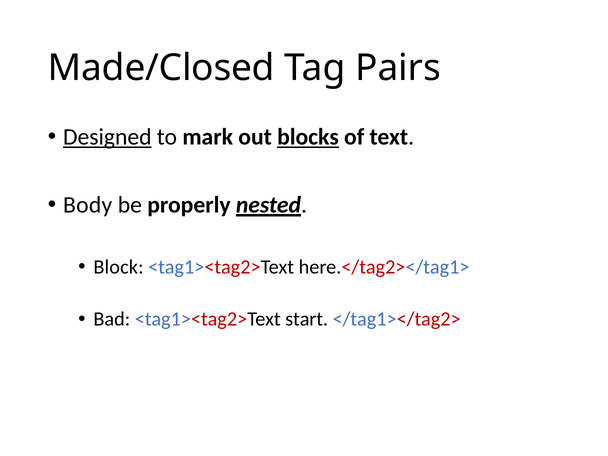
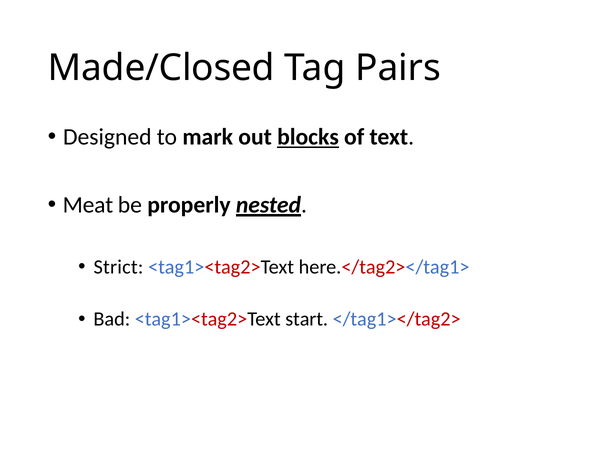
Designed underline: present -> none (107, 137)
Body: Body -> Meat (88, 205)
Block: Block -> Strict (118, 267)
